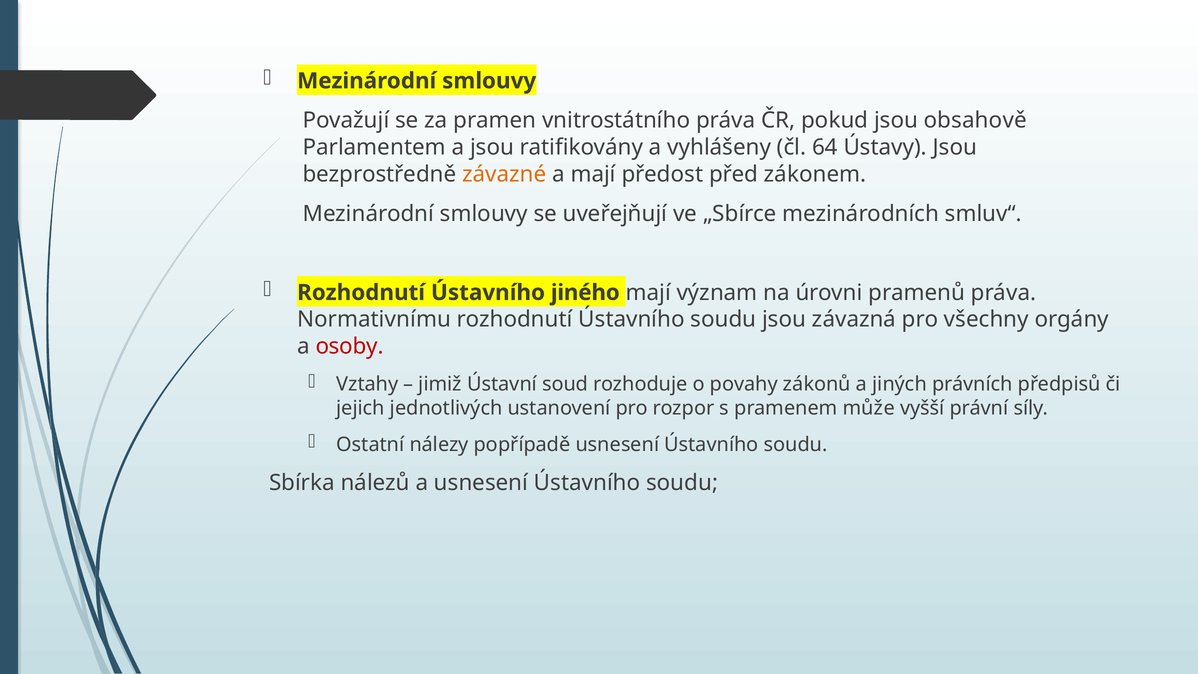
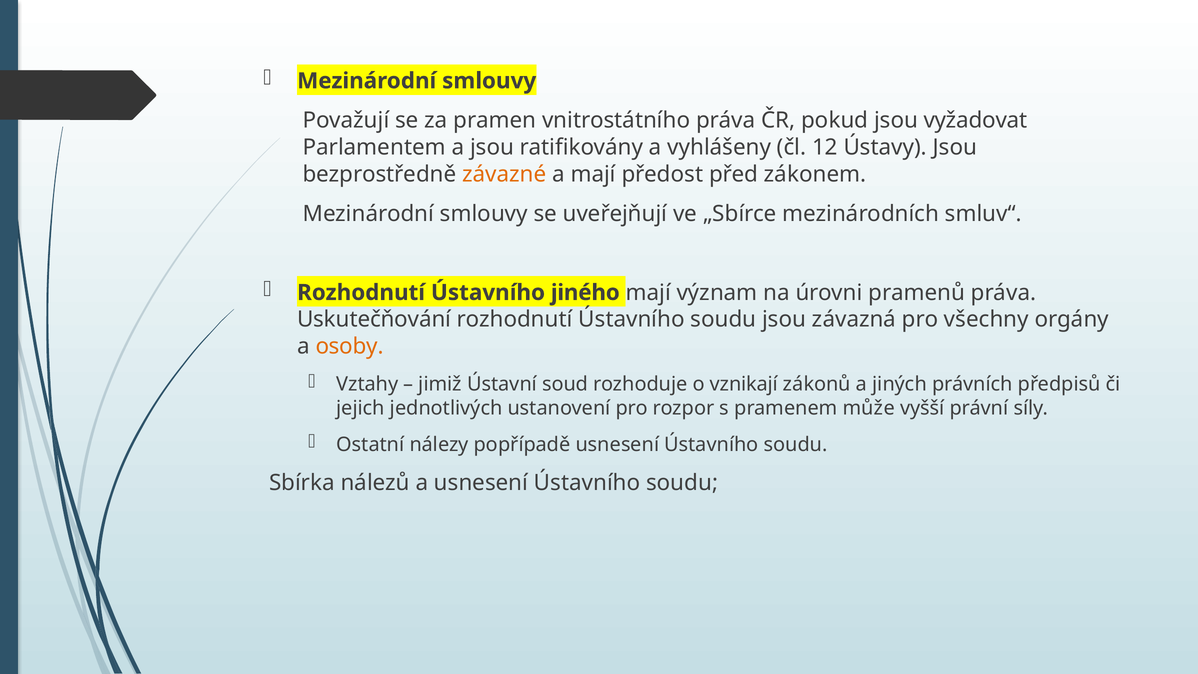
obsahově: obsahově -> vyžadovat (975, 120)
64: 64 -> 12 (825, 147)
Normativnímu: Normativnímu -> Uskutečňování (374, 320)
osoby colour: red -> orange (350, 346)
povahy: povahy -> vznikají (744, 384)
